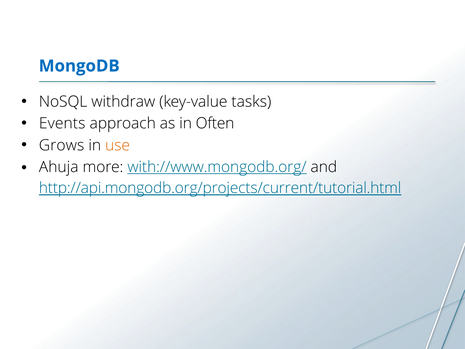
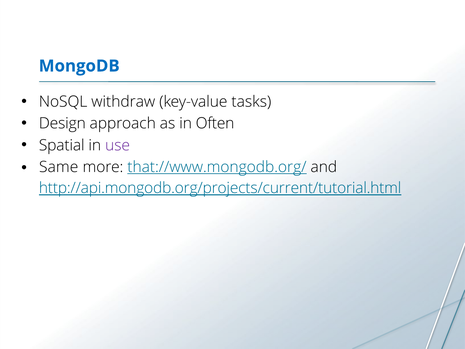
Events: Events -> Design (62, 123)
Grows: Grows -> Spatial (62, 145)
use colour: orange -> purple (118, 145)
Ahuja: Ahuja -> Same (59, 167)
with://www.mongodb.org/: with://www.mongodb.org/ -> that://www.mongodb.org/ (217, 167)
